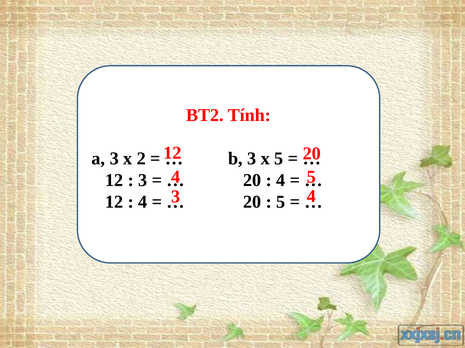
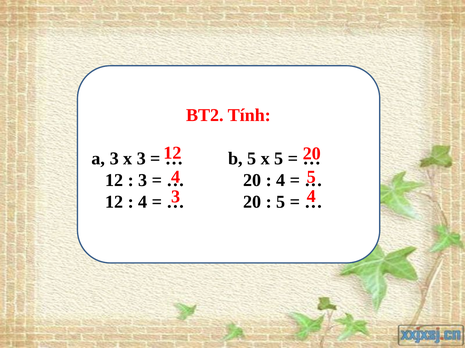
x 2: 2 -> 3 (141, 159)
b 3: 3 -> 5 (252, 159)
